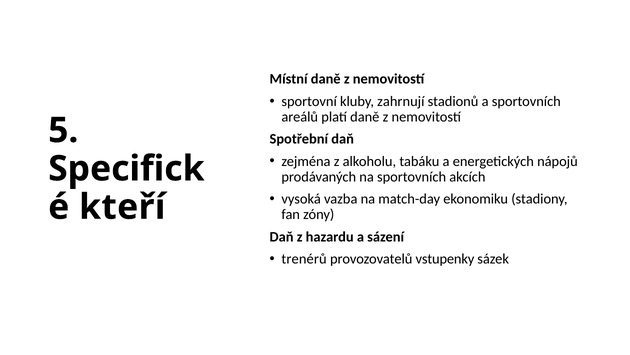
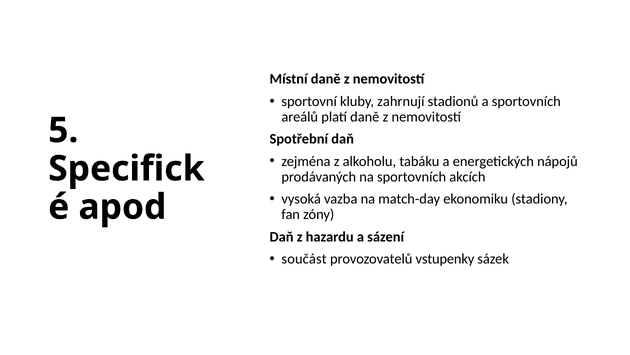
kteří: kteří -> apod (122, 207)
trenérů: trenérů -> součást (304, 259)
